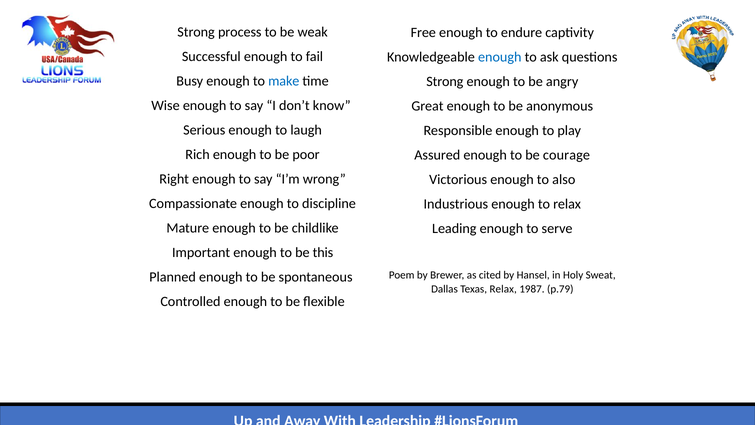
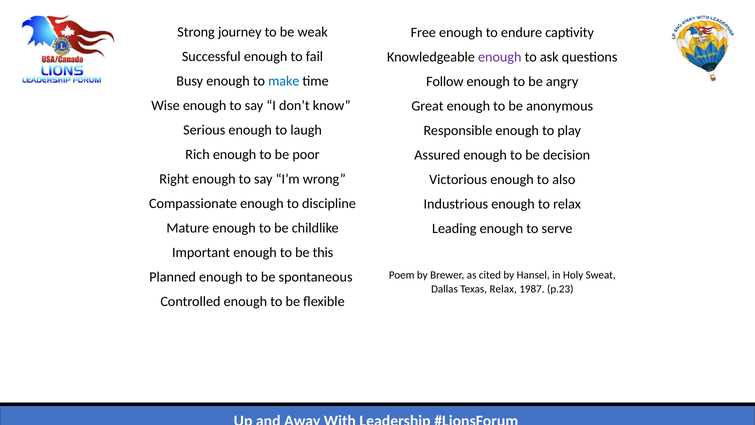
process: process -> journey (240, 32)
enough colour: blue -> purple (500, 57)
Strong: Strong -> Follow (445, 82)
courage: courage -> decision (567, 155)
p.79: p.79 -> p.23 (560, 289)
